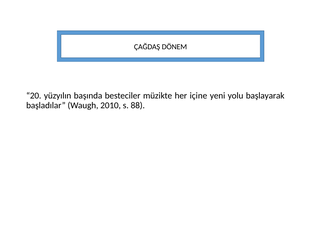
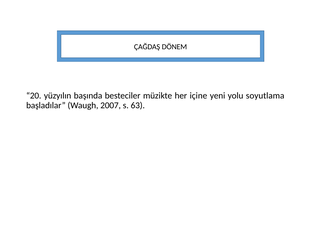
başlayarak: başlayarak -> soyutlama (265, 95)
2010: 2010 -> 2007 (111, 105)
88: 88 -> 63 (138, 105)
